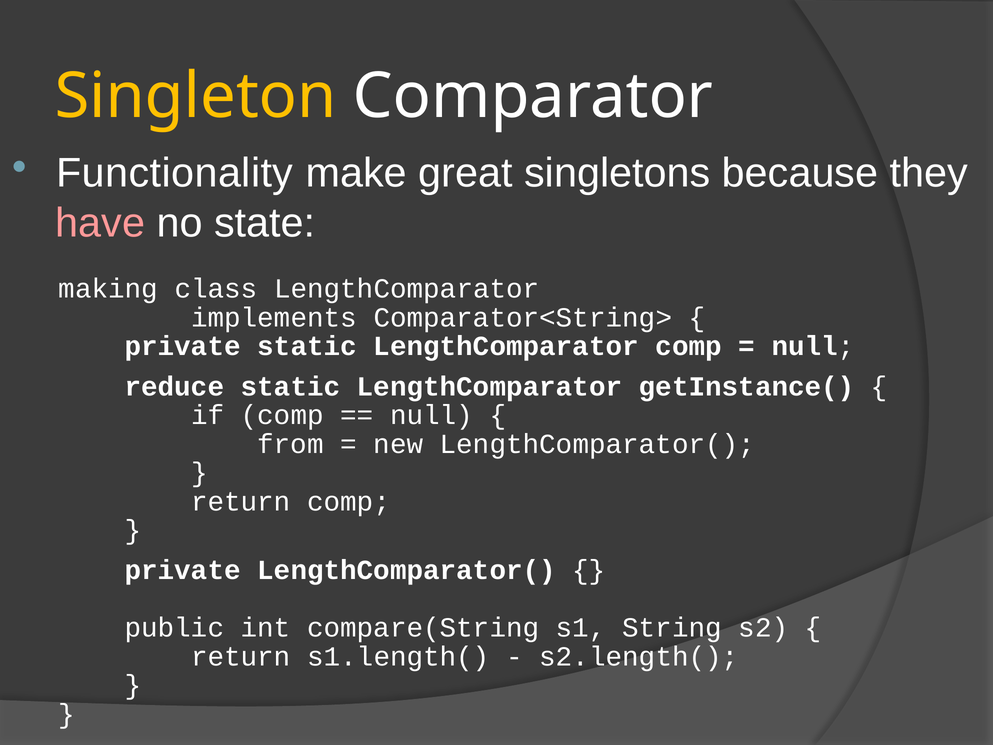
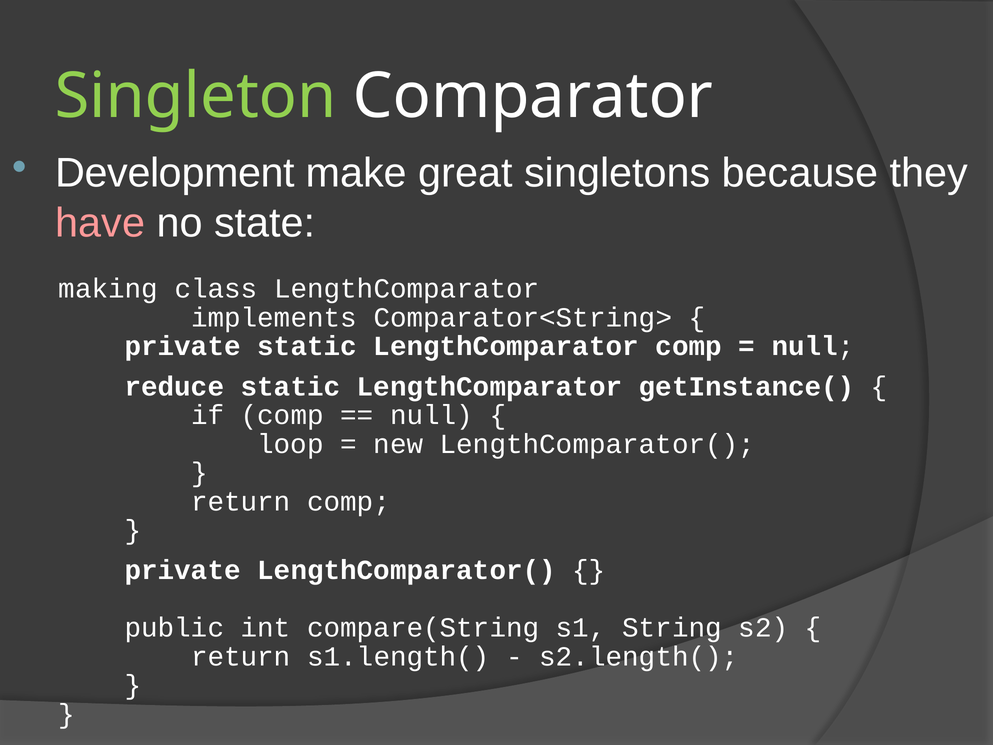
Singleton colour: yellow -> light green (196, 96)
Functionality: Functionality -> Development (175, 173)
from: from -> loop (290, 444)
